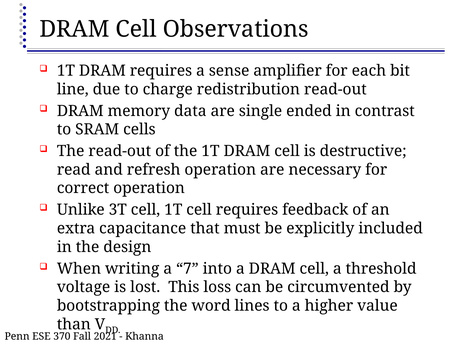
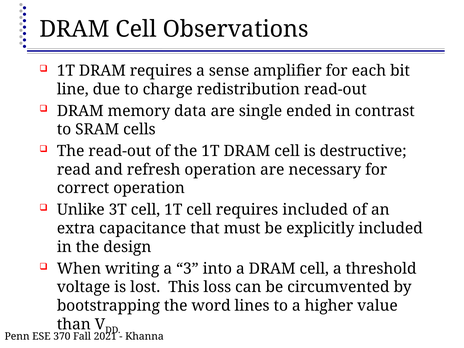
requires feedback: feedback -> included (315, 210)
7: 7 -> 3 (187, 269)
